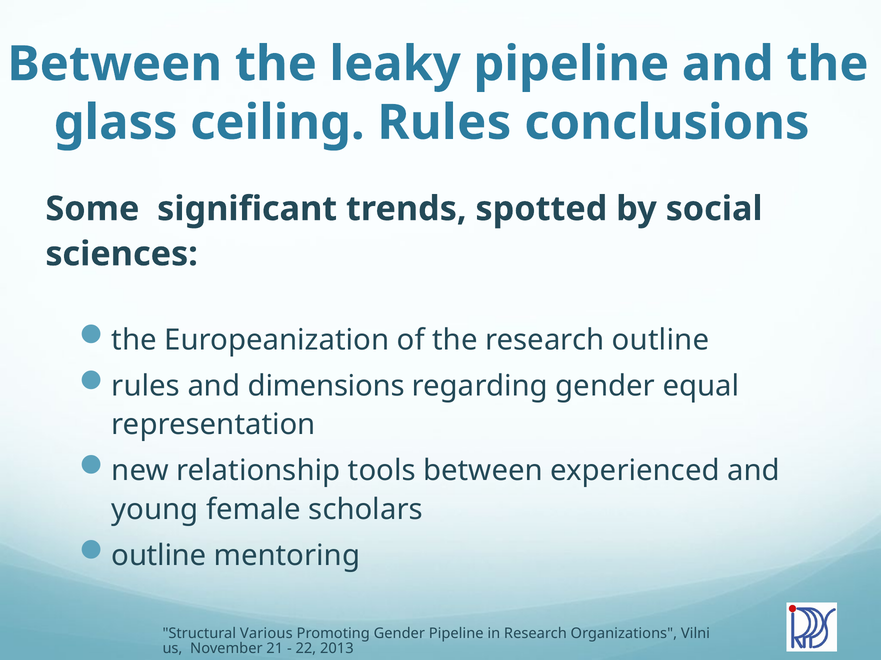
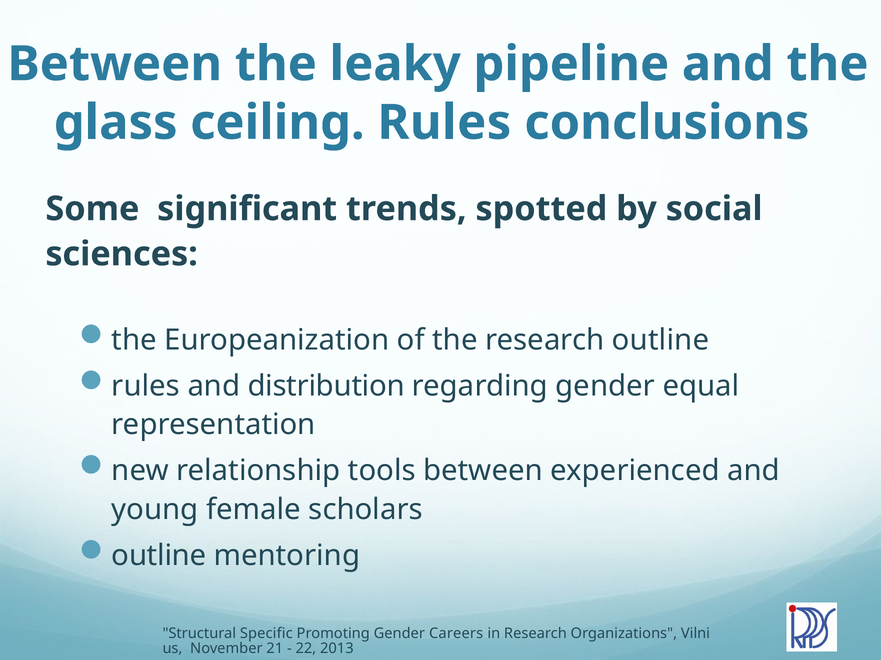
dimensions: dimensions -> distribution (326, 386)
Various: Various -> Specific (266, 634)
Gender Pipeline: Pipeline -> Careers (456, 634)
